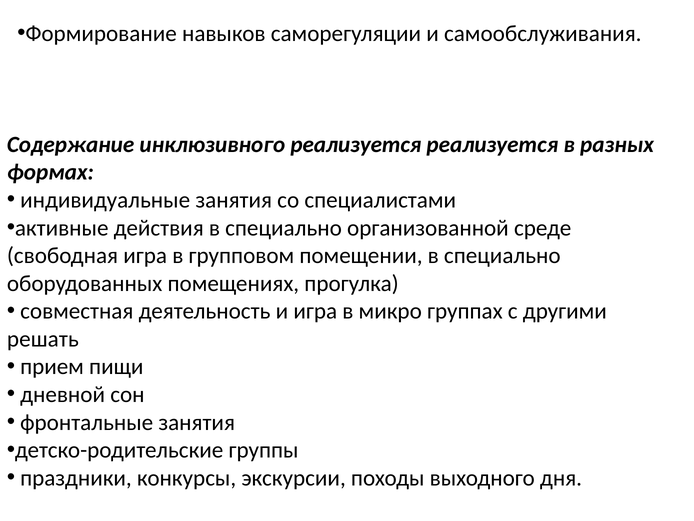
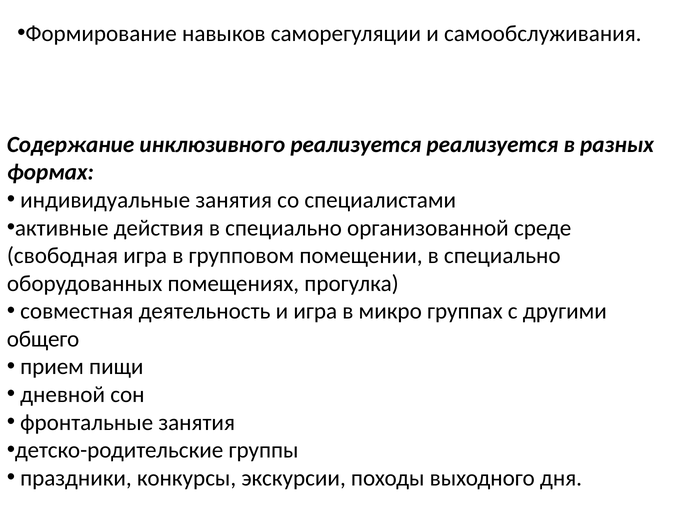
решать: решать -> общего (43, 339)
